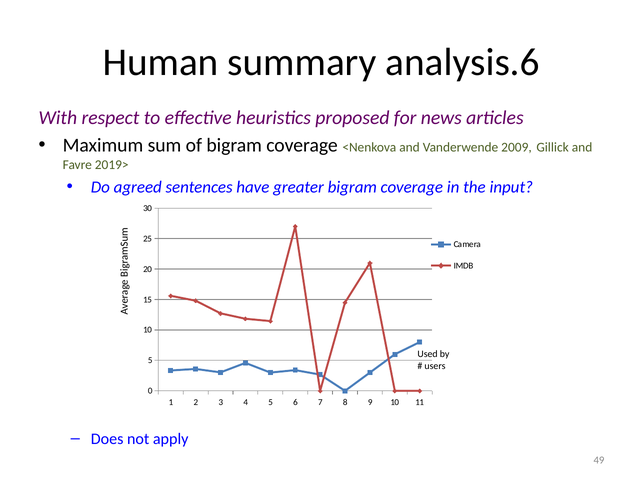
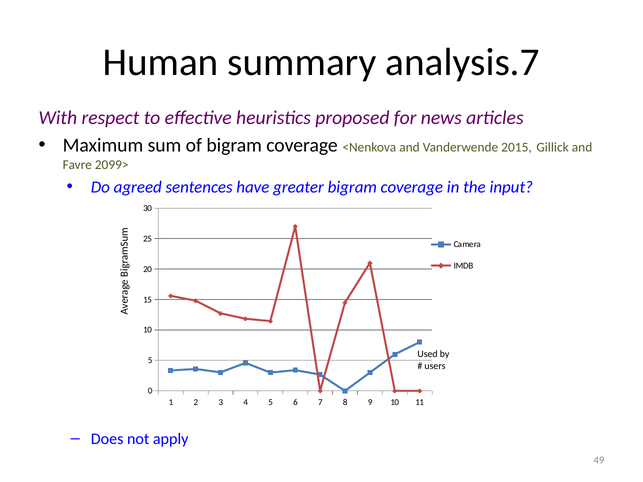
analysis.6: analysis.6 -> analysis.7 (463, 62)
2009: 2009 -> 2015 (517, 148)
2019>: 2019> -> 2099> (112, 165)
